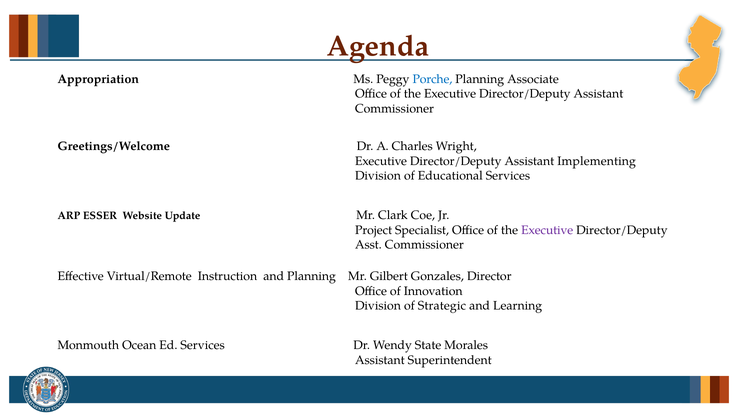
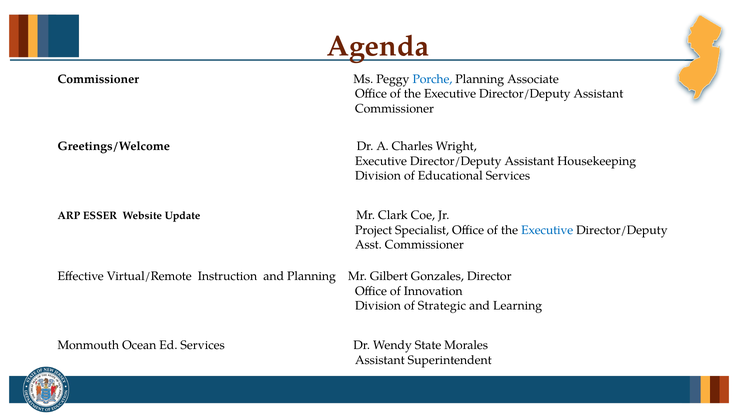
Appropriation: Appropriation -> Commissioner (98, 79)
Implementing: Implementing -> Housekeeping (597, 161)
Executive colour: purple -> blue (547, 230)
